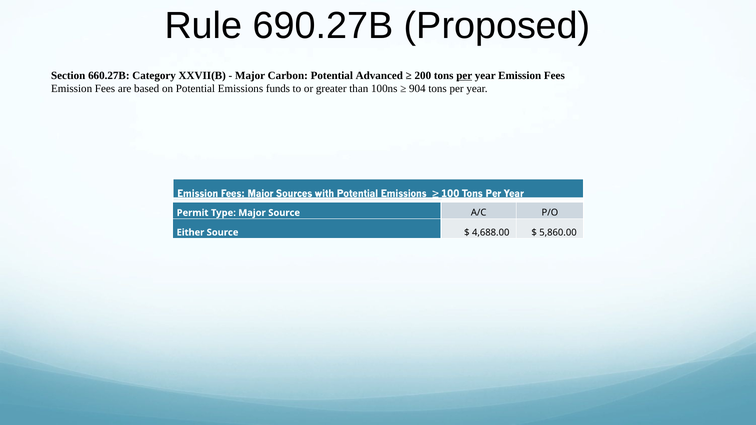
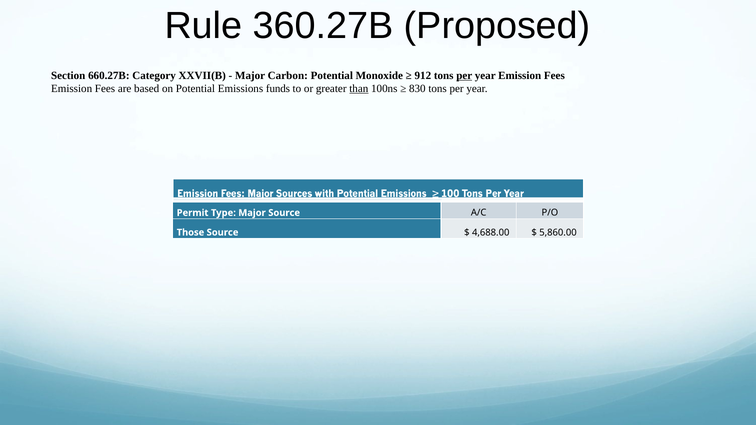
690.27B: 690.27B -> 360.27B (323, 26)
Advanced: Advanced -> Monoxide (379, 75)
200: 200 -> 912 (423, 75)
than underline: none -> present (359, 89)
904: 904 -> 830 (417, 89)
Either: Either -> Those (190, 233)
